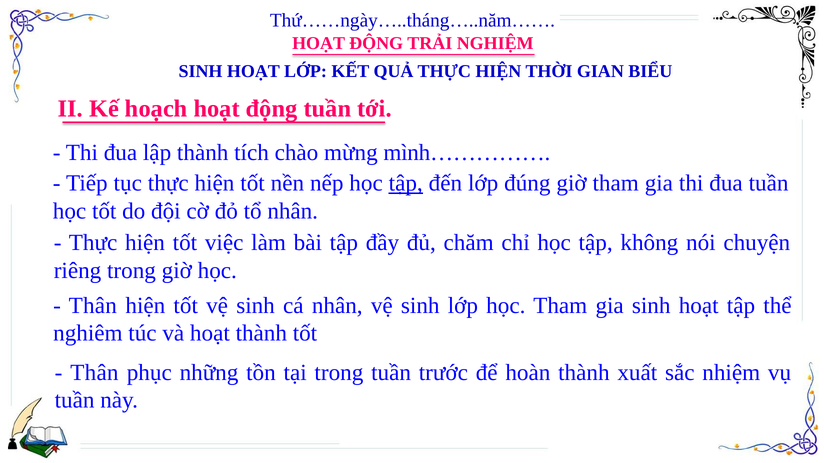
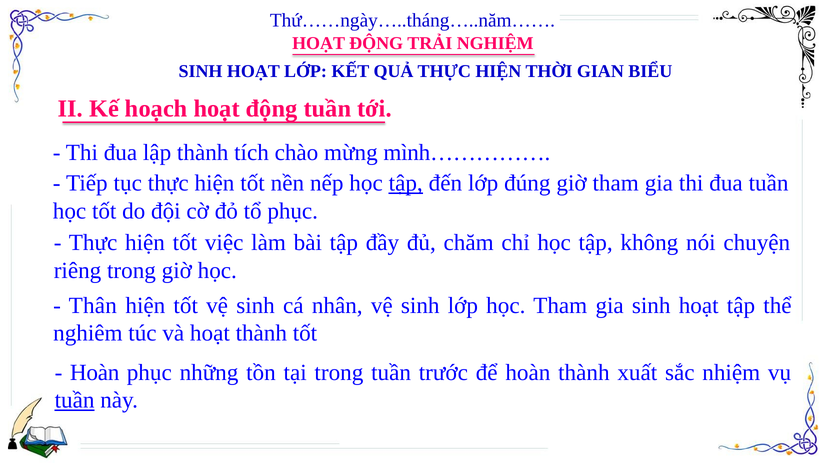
tổ nhân: nhân -> phục (293, 211)
Thân: Thân -> Hoàn (95, 372)
tuần underline: none -> present (75, 400)
